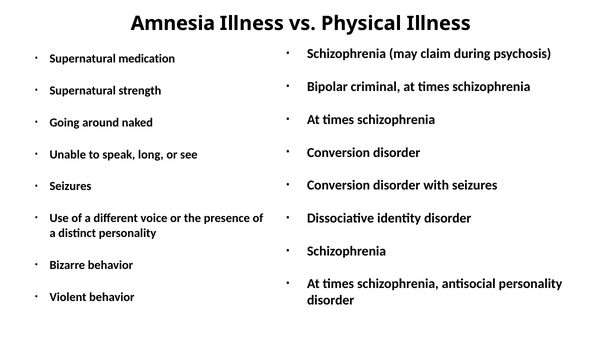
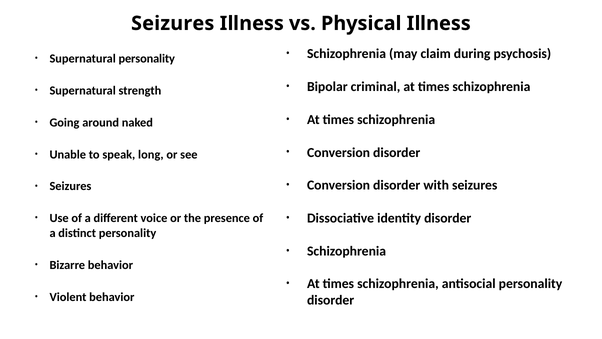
Amnesia: Amnesia -> Seizures (173, 23)
Supernatural medication: medication -> personality (147, 59)
